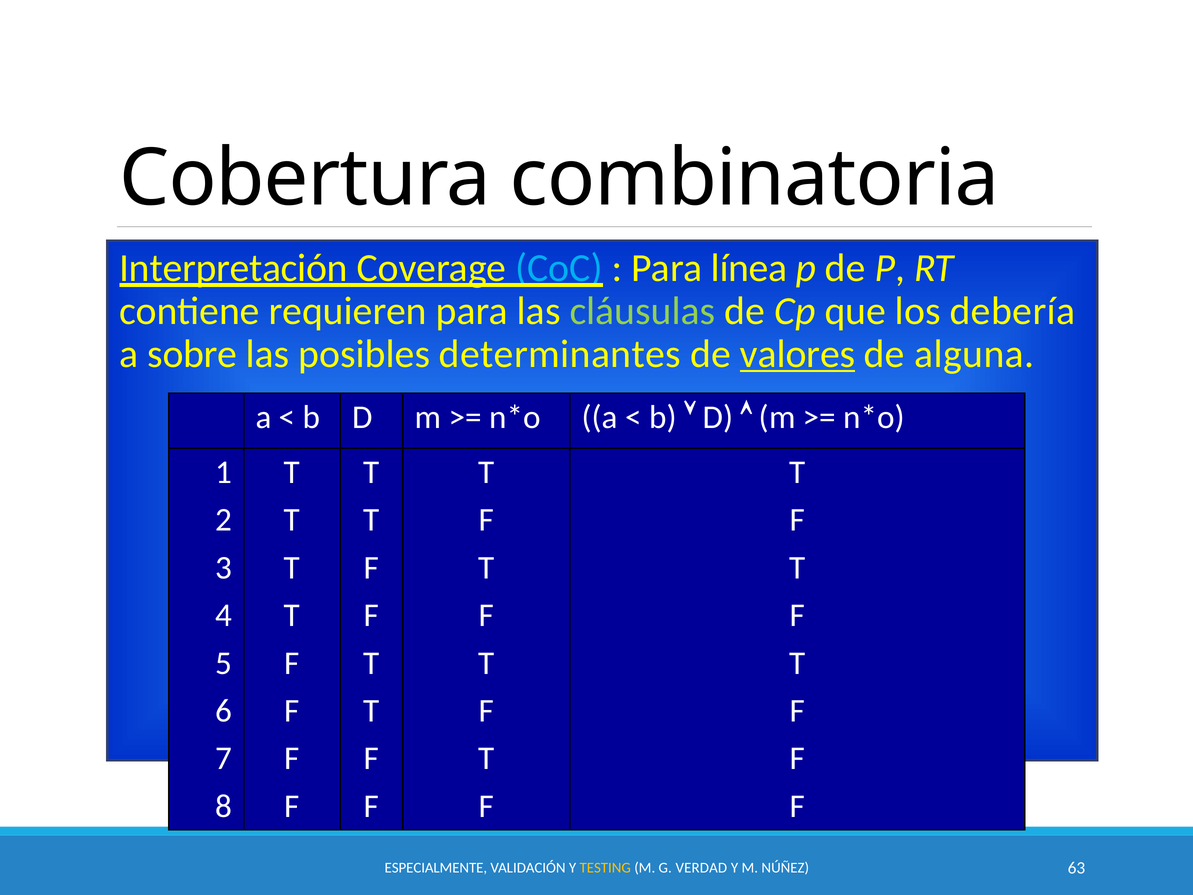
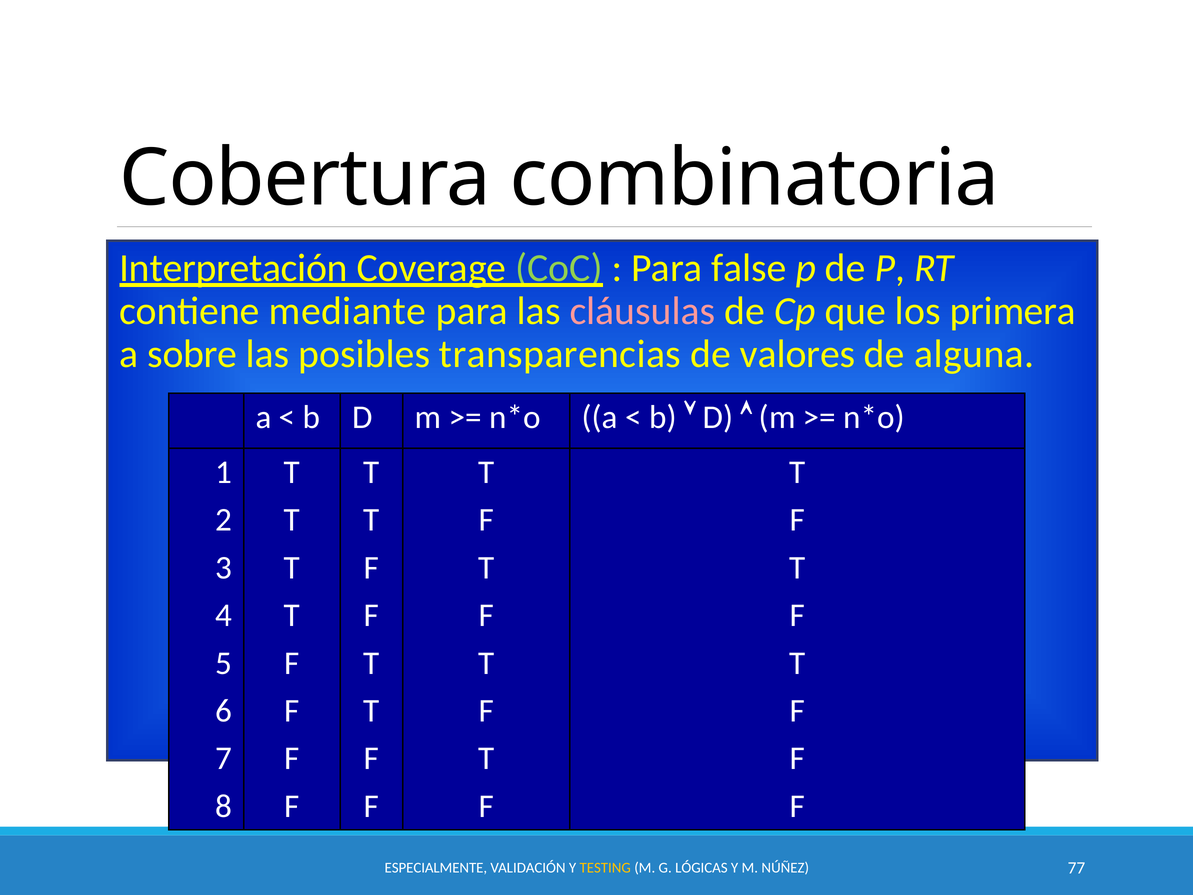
CoC colour: light blue -> light green (559, 268)
línea: línea -> false (749, 268)
requieren: requieren -> mediante (348, 311)
cláusulas colour: light green -> pink (643, 311)
debería: debería -> primera (1013, 311)
determinantes: determinantes -> transparencias (560, 354)
valores underline: present -> none (798, 354)
VERDAD: VERDAD -> LÓGICAS (701, 868)
63: 63 -> 77 (1076, 868)
